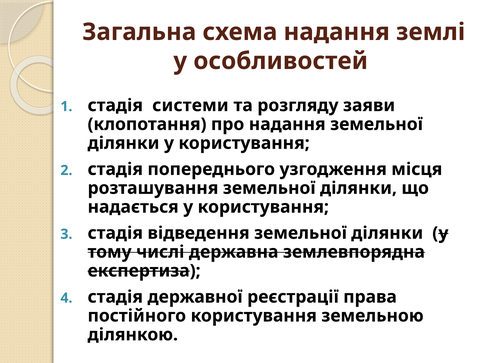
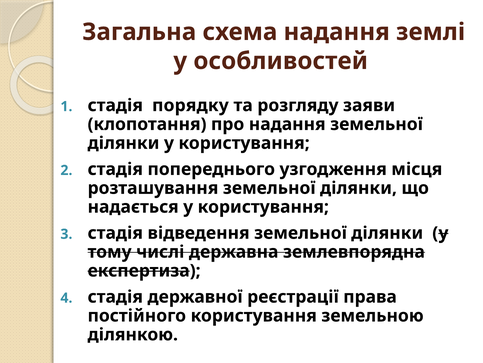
системи: системи -> порядку (190, 105)
